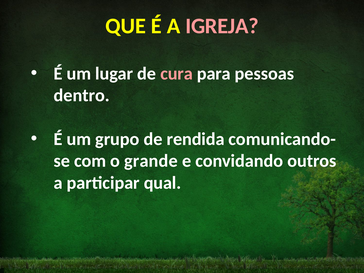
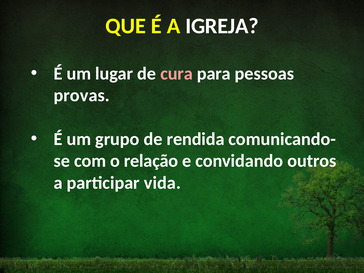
IGREJA colour: pink -> white (222, 26)
dentro: dentro -> provas (82, 95)
grande: grande -> relação (151, 161)
qual: qual -> vida (162, 183)
